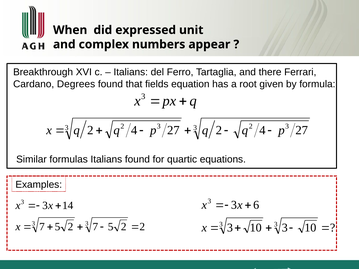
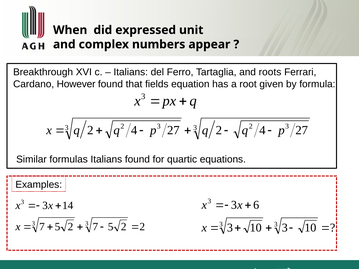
there: there -> roots (270, 72)
Degrees: Degrees -> However (76, 84)
